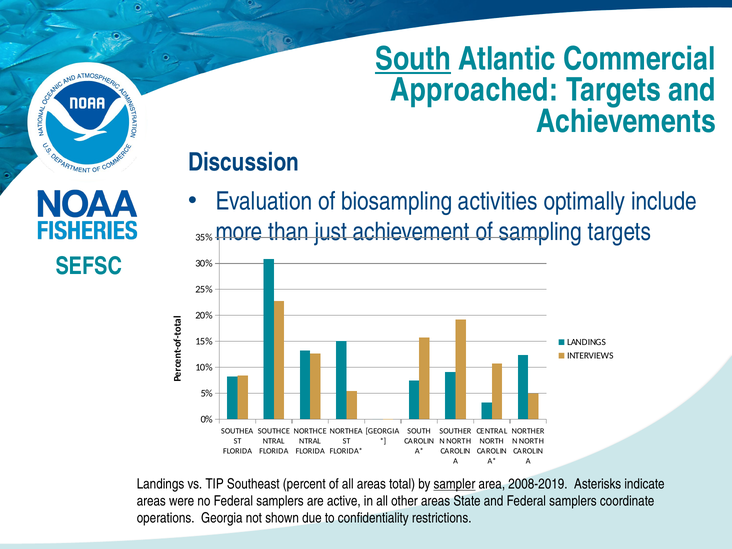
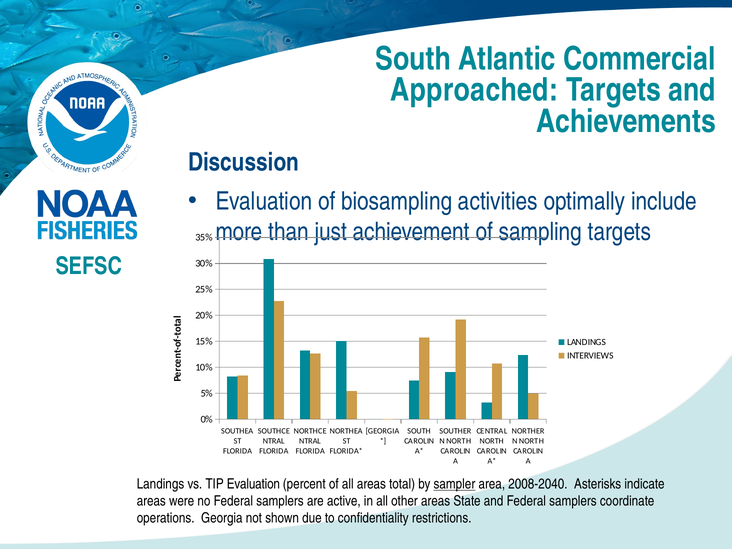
South underline: present -> none (413, 59)
TIP Southeast: Southeast -> Evaluation (253, 484)
2008-2019: 2008-2019 -> 2008-2040 (538, 484)
